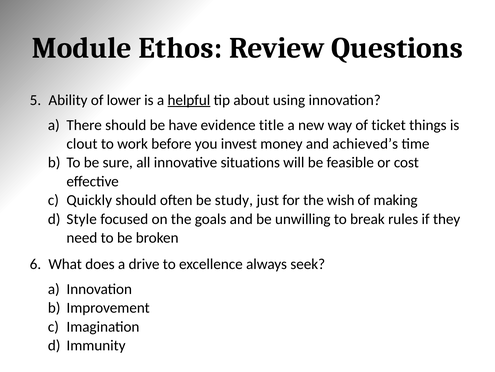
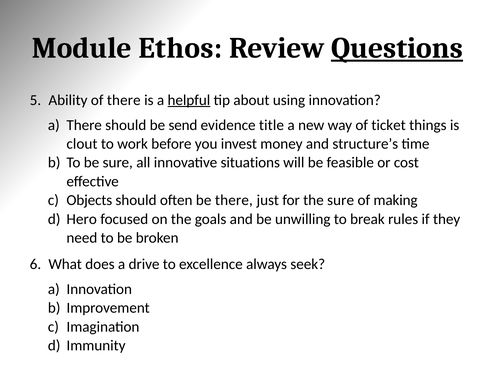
Questions underline: none -> present (397, 48)
of lower: lower -> there (124, 100)
have: have -> send (183, 125)
achieved’s: achieved’s -> structure’s (365, 144)
Quickly: Quickly -> Objects (89, 200)
be study: study -> there (234, 200)
the wish: wish -> sure (341, 200)
Style: Style -> Hero (82, 219)
